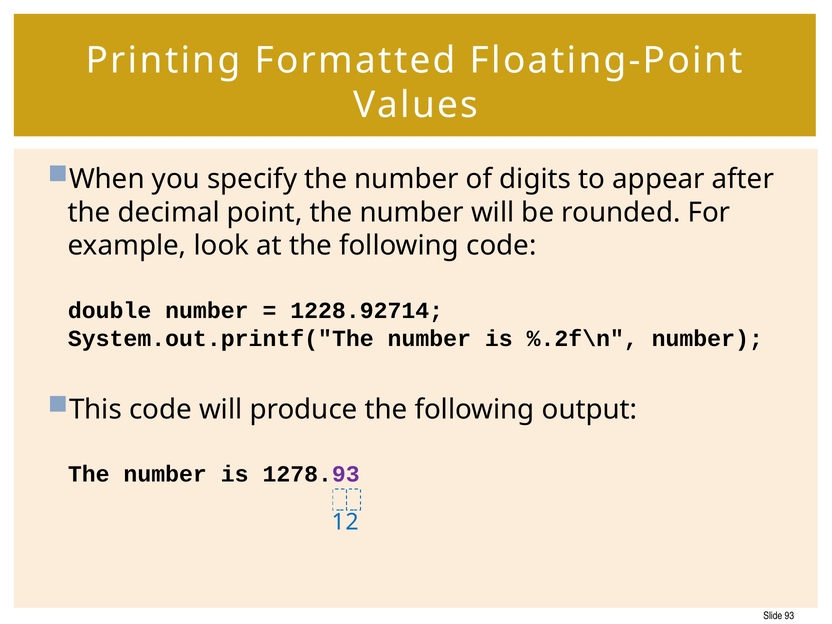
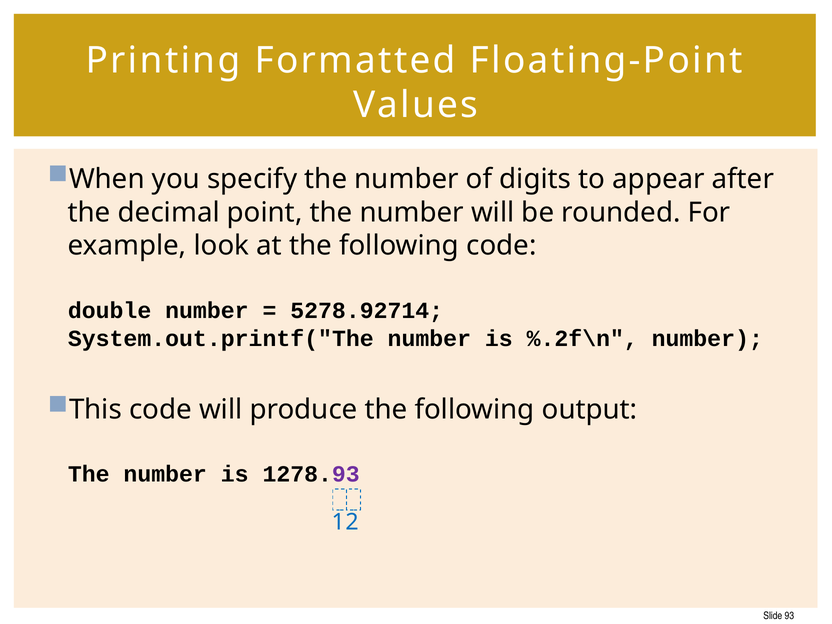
1228.92714: 1228.92714 -> 5278.92714 (367, 311)
